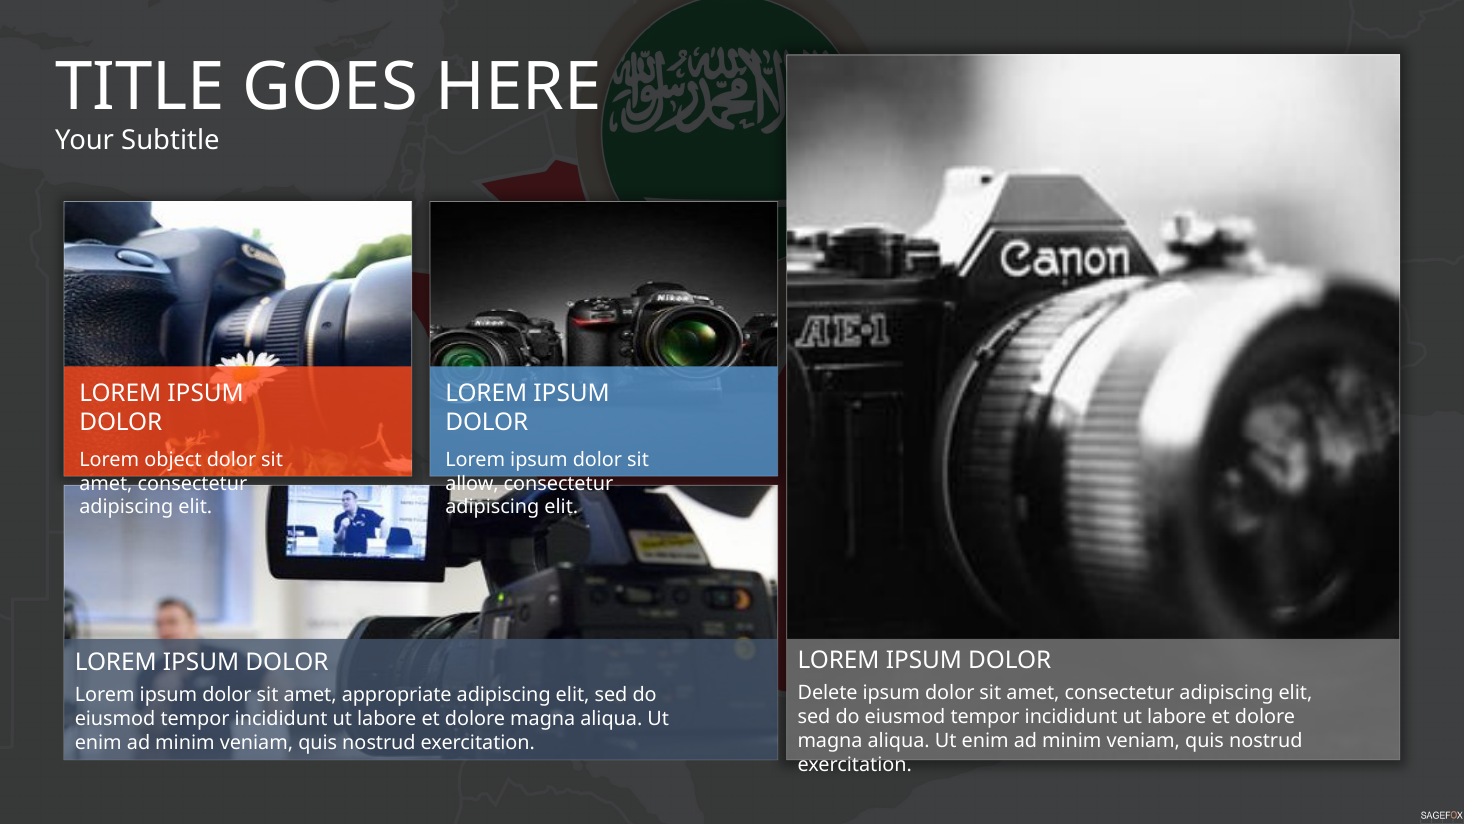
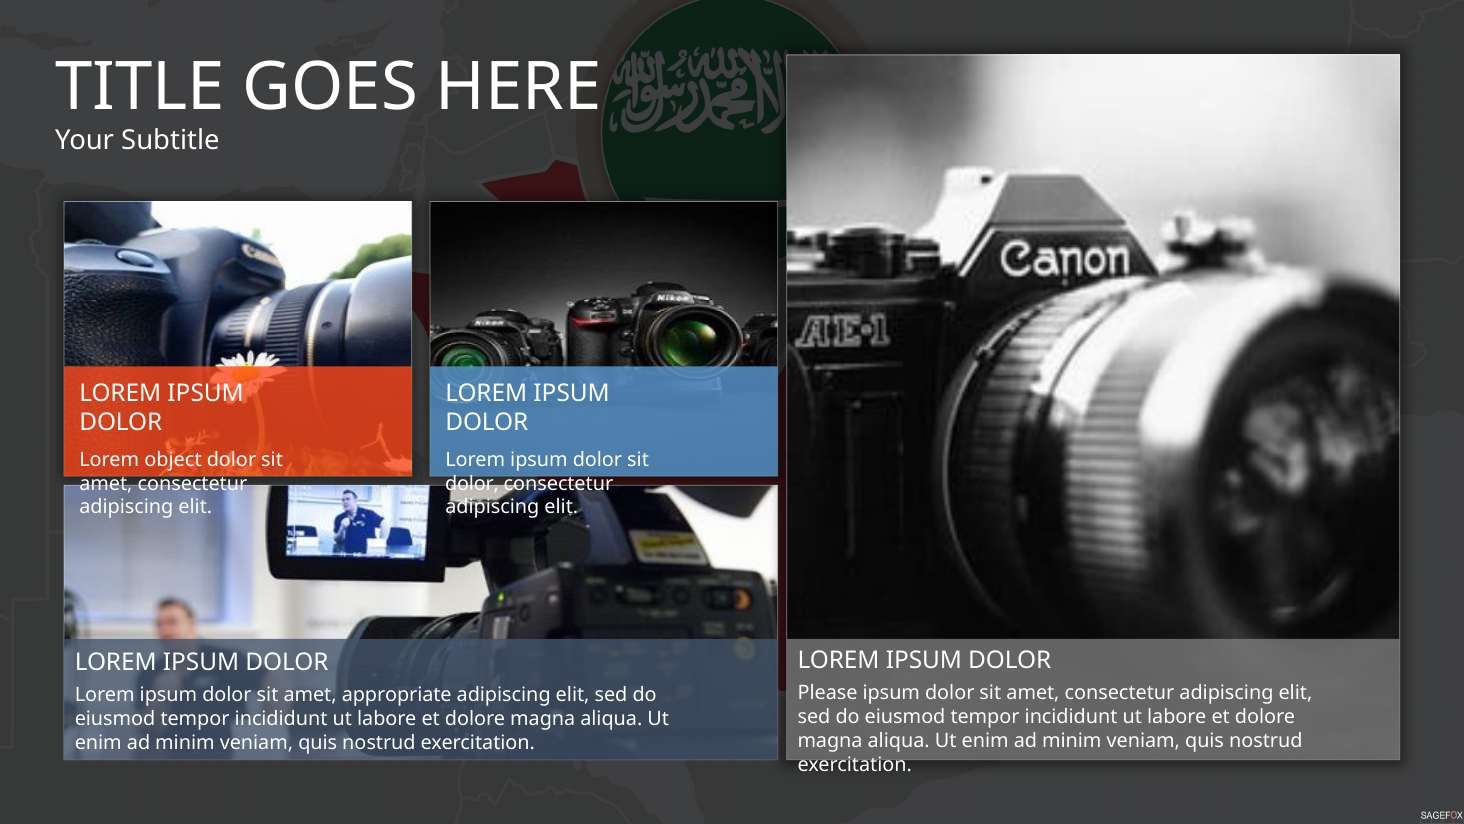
allow: allow -> dolor (472, 483)
Delete: Delete -> Please (828, 693)
